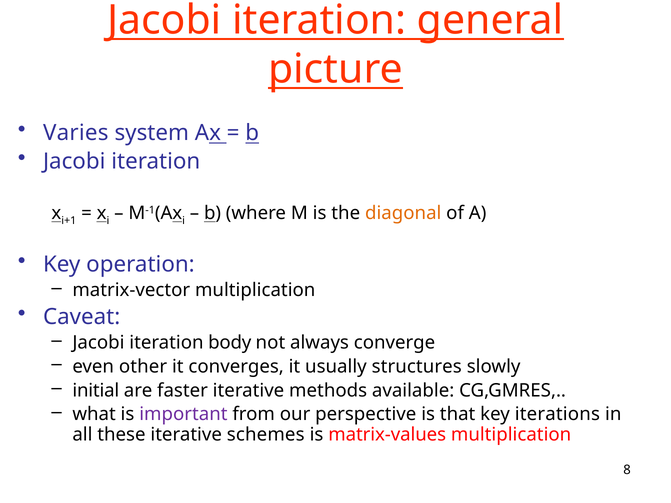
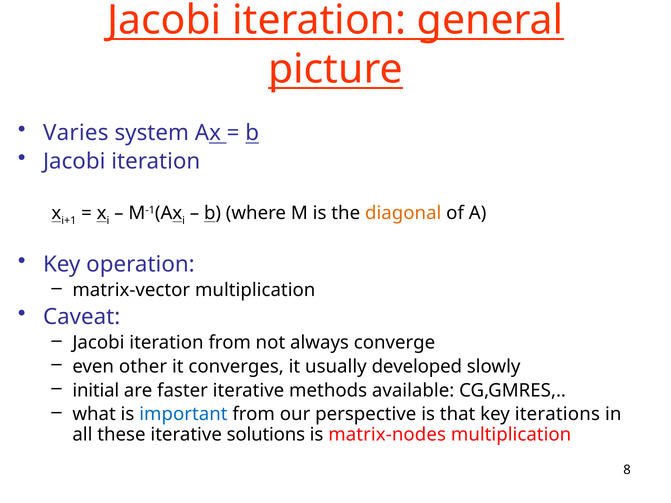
iteration body: body -> from (230, 343)
structures: structures -> developed (417, 367)
important colour: purple -> blue (183, 414)
schemes: schemes -> solutions (266, 435)
matrix-values: matrix-values -> matrix-nodes (387, 435)
